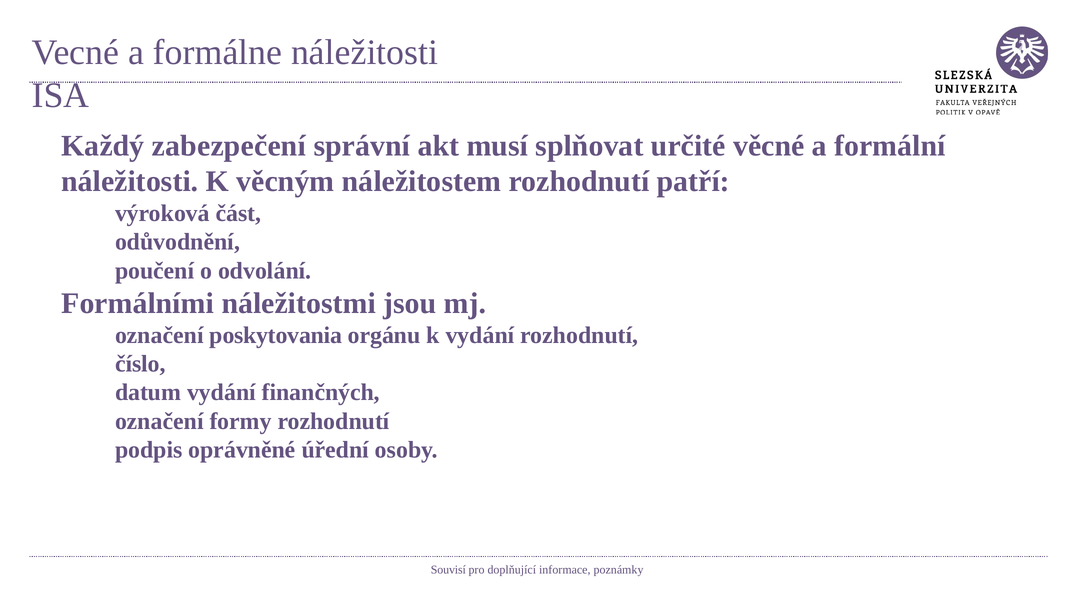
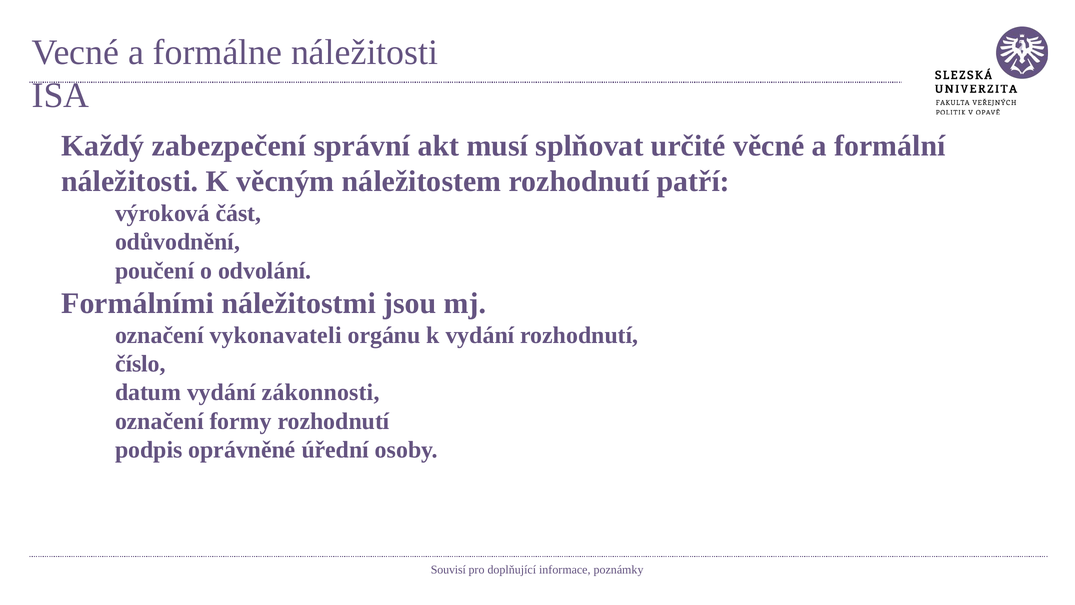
poskytovania: poskytovania -> vykonavateli (276, 335)
finančných: finančných -> zákonnosti (321, 392)
